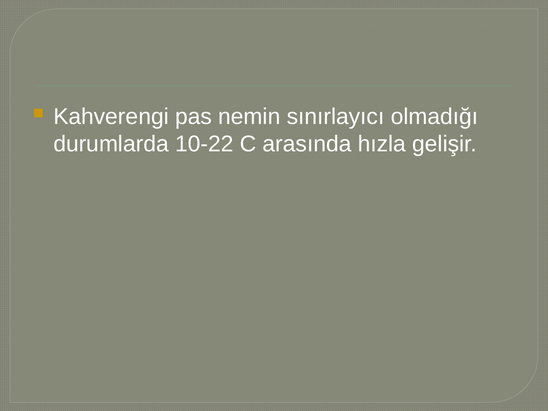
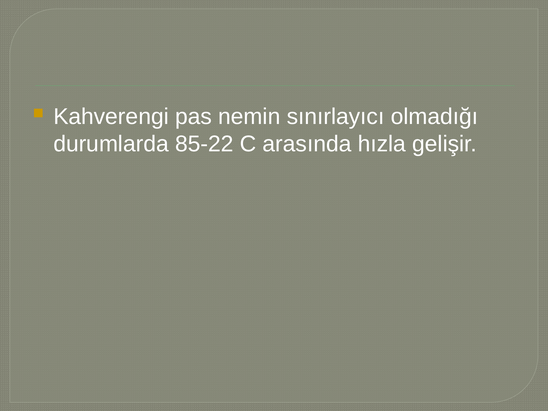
10-22: 10-22 -> 85-22 (204, 144)
